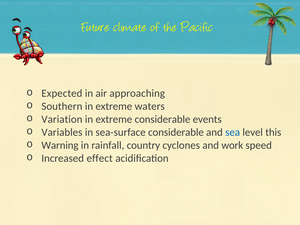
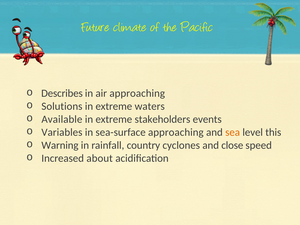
Expected: Expected -> Describes (62, 93)
Southern: Southern -> Solutions (62, 106)
Variation: Variation -> Available (62, 119)
extreme considerable: considerable -> stakeholders (162, 119)
sea-surface considerable: considerable -> approaching (176, 132)
sea colour: blue -> orange (233, 132)
work: work -> close (232, 145)
effect: effect -> about (100, 158)
